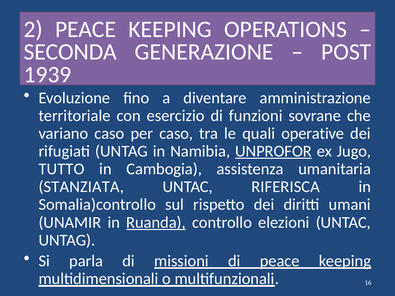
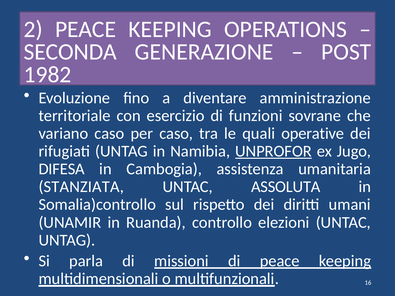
1939: 1939 -> 1982 (48, 75)
TUTTO: TUTTO -> DIFESA (62, 169)
RIFERISCA: RIFERISCA -> ASSOLUTA (286, 187)
Ruanda underline: present -> none (156, 223)
